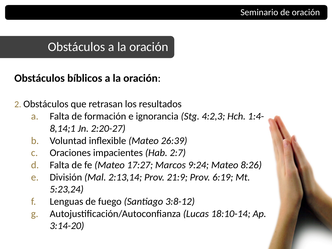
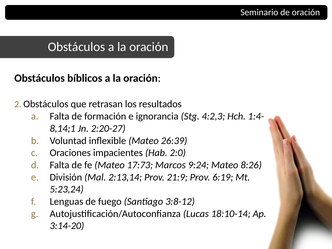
2:7: 2:7 -> 2:0 (178, 153)
17:27: 17:27 -> 17:73 (140, 165)
